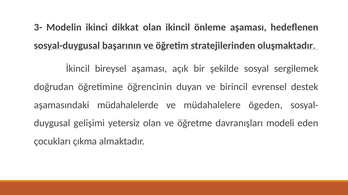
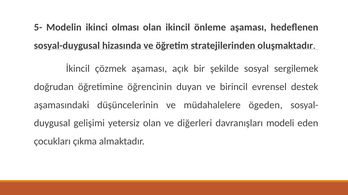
3-: 3- -> 5- (38, 27)
dikkat: dikkat -> olması (125, 27)
başarının: başarının -> hizasında (122, 46)
bireysel: bireysel -> çözmek (111, 69)
müdahalelerde: müdahalelerde -> düşüncelerinin (128, 105)
öğretme: öğretme -> diğerleri (195, 124)
